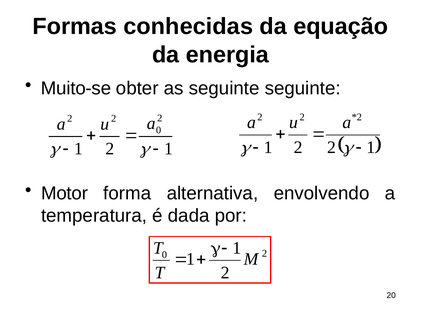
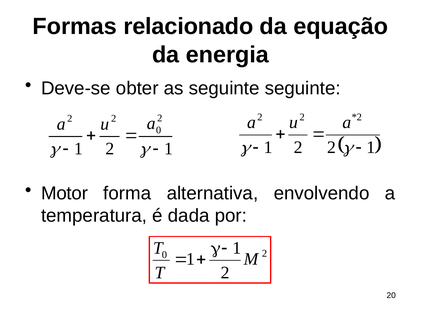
conhecidas: conhecidas -> relacionado (188, 27)
Muito-se: Muito-se -> Deve-se (76, 88)
